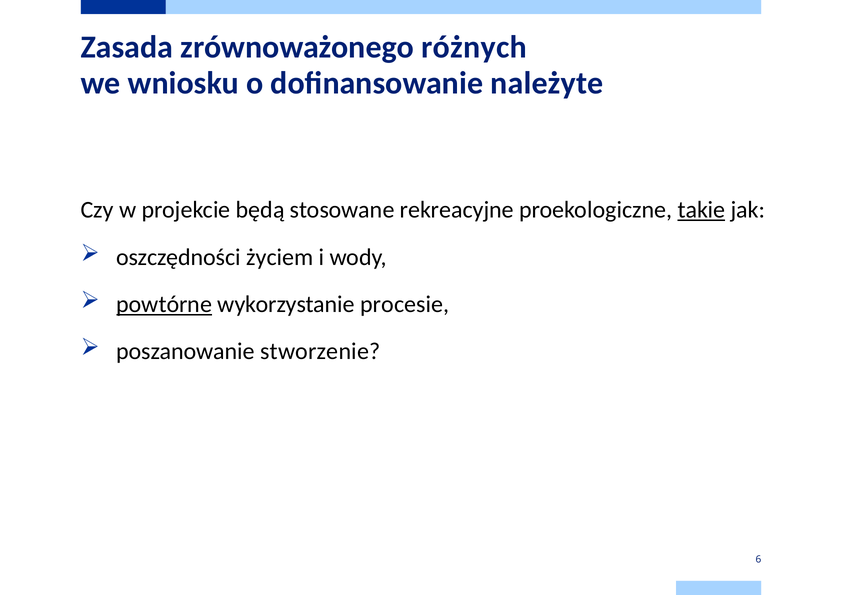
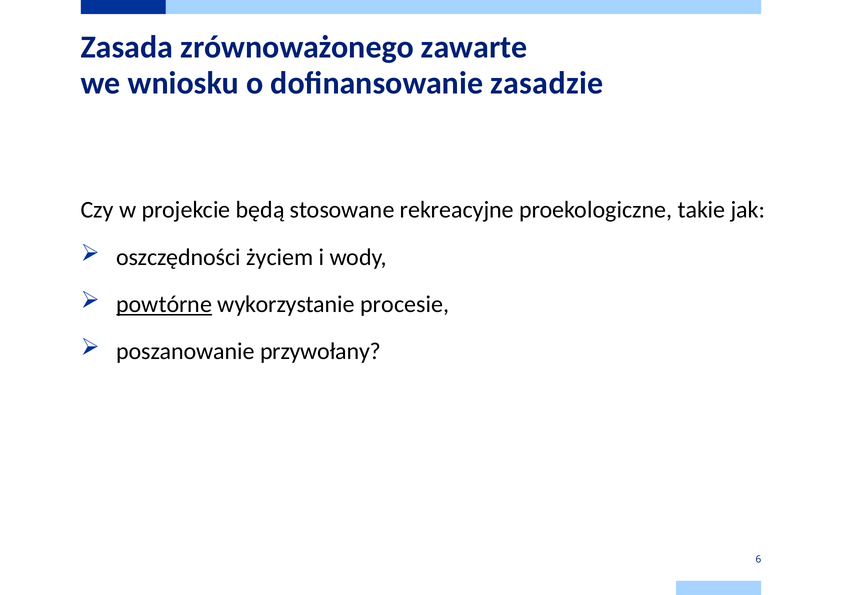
różnych: różnych -> zawarte (474, 47)
należyte: należyte -> zasadzie (547, 83)
takie underline: present -> none (701, 210)
stworzenie: stworzenie -> przywołany (320, 352)
